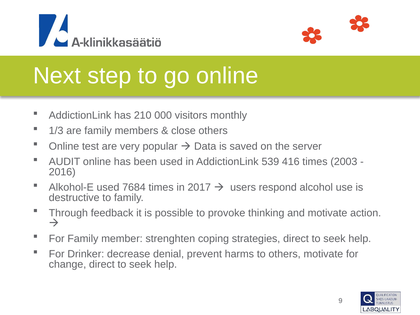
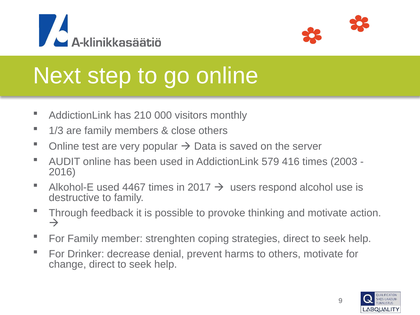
539: 539 -> 579 (270, 162)
7684: 7684 -> 4467 (134, 187)
